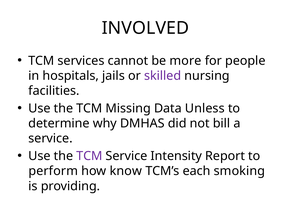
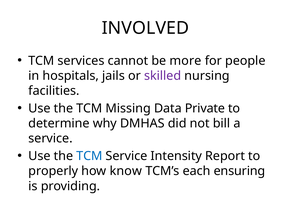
Unless: Unless -> Private (205, 108)
TCM colour: purple -> blue (89, 156)
perform: perform -> properly (53, 171)
smoking: smoking -> ensuring (239, 171)
